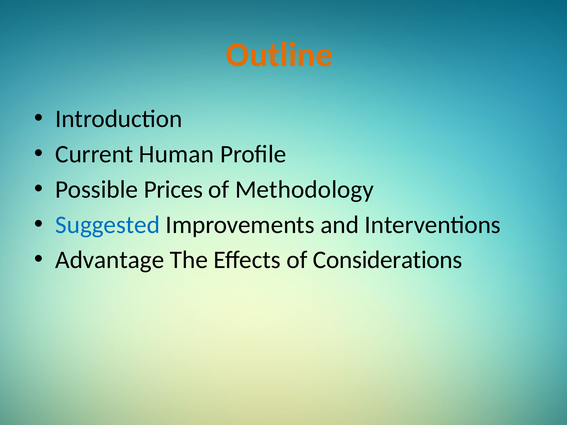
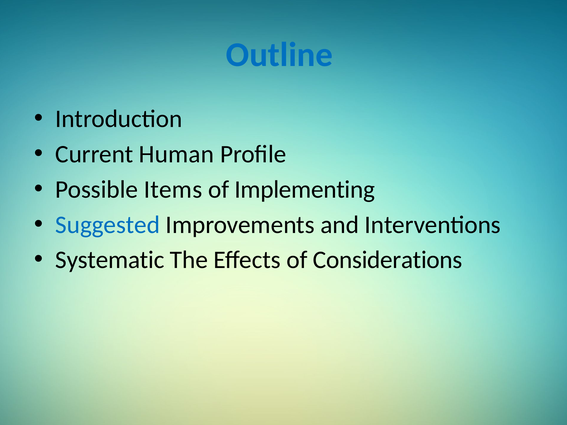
Outline colour: orange -> blue (279, 55)
Prices: Prices -> Items (173, 190)
Methodology: Methodology -> Implementing (305, 190)
Advantage: Advantage -> Systematic (110, 260)
